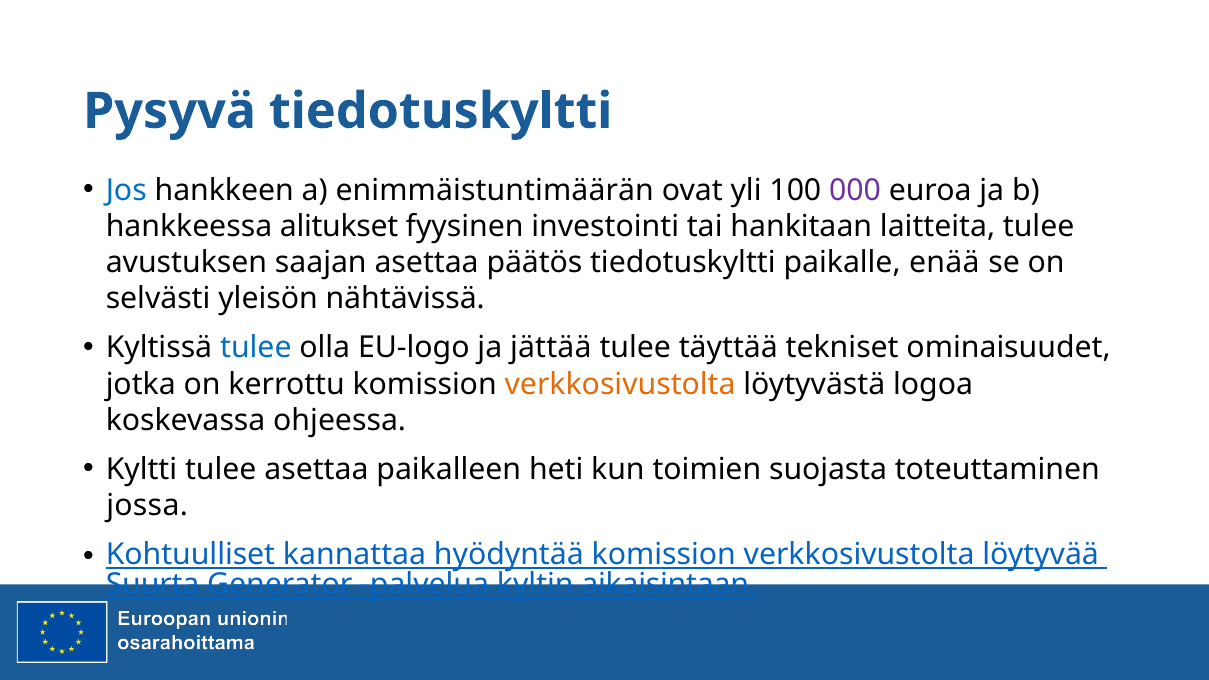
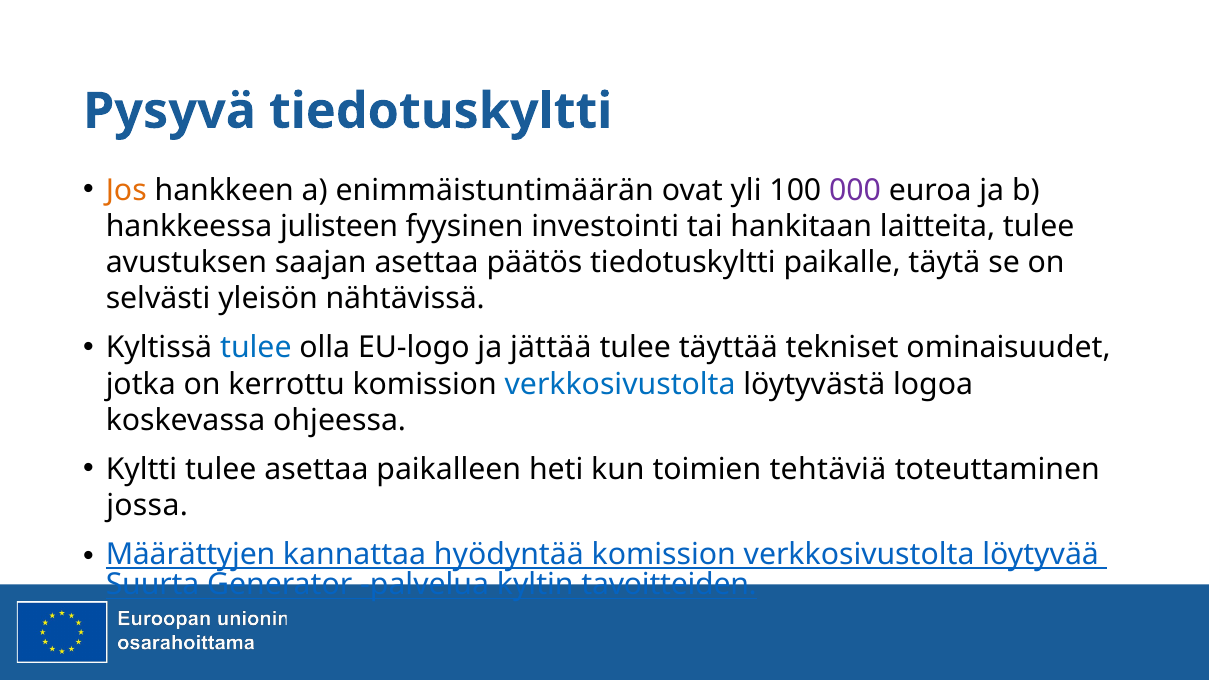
Jos colour: blue -> orange (126, 190)
alitukset: alitukset -> julisteen (339, 226)
enää: enää -> täytä (944, 263)
verkkosivustolta colour: orange -> blue (620, 384)
suojasta: suojasta -> tehtäviä (828, 469)
Kohtuulliset: Kohtuulliset -> Määrättyjen (191, 554)
aikaisintaan: aikaisintaan -> tavoitteiden (669, 585)
